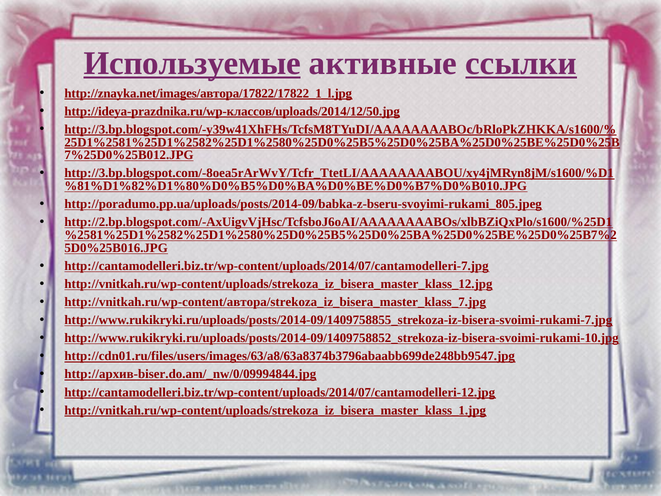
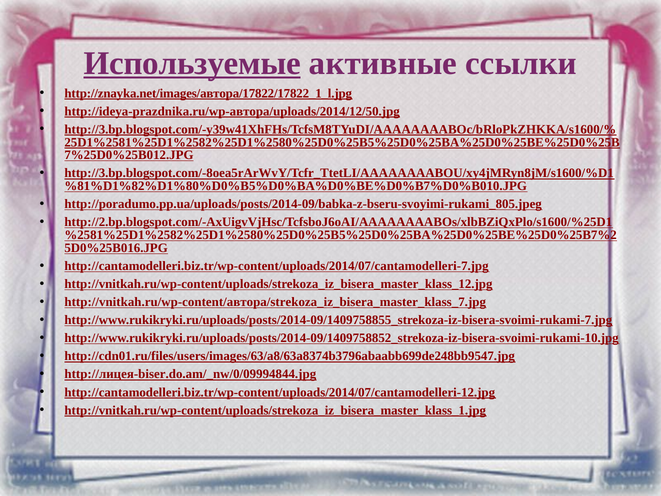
ссылки underline: present -> none (521, 63)
http://ideya-prazdnika.ru/wp-классов/uploads/2014/12/50.jpg: http://ideya-prazdnika.ru/wp-классов/uploads/2014/12/50.jpg -> http://ideya-prazdnika.ru/wp-автора/uploads/2014/12/50.jpg (232, 111)
http://архив-biser.do.am/_nw/0/09994844.jpg: http://архив-biser.do.am/_nw/0/09994844.jpg -> http://лицея-biser.do.am/_nw/0/09994844.jpg (190, 374)
